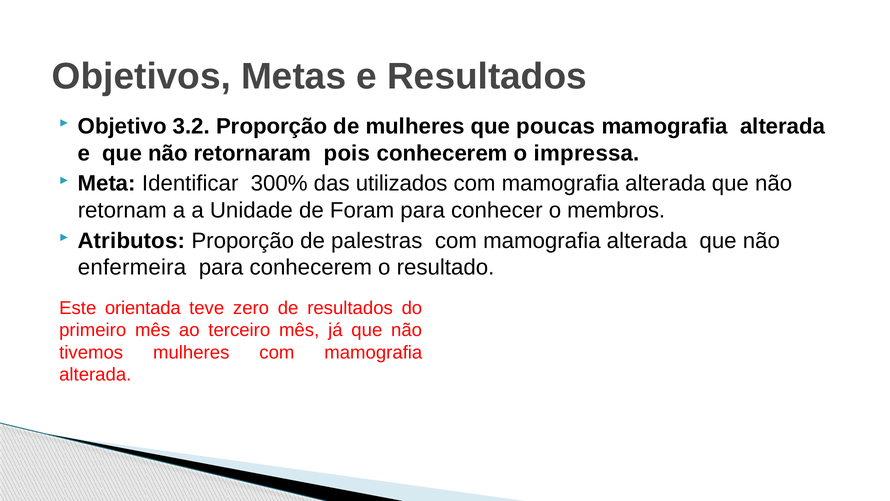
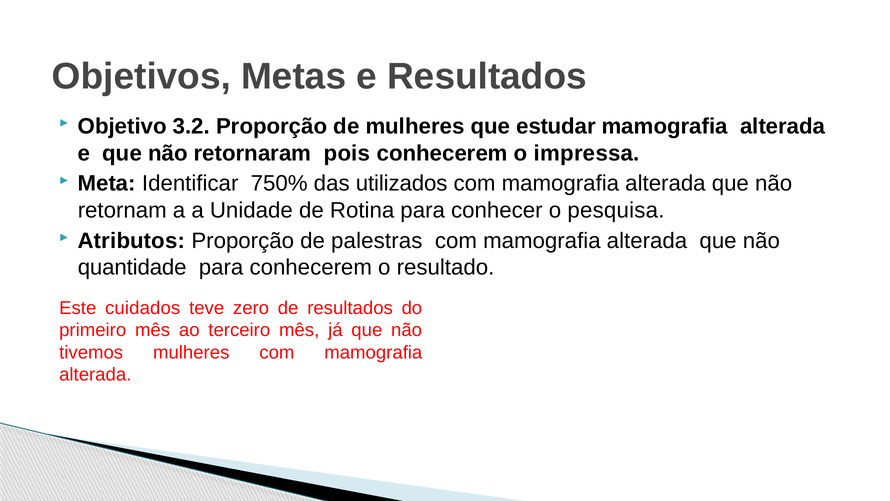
poucas: poucas -> estudar (556, 126)
300%: 300% -> 750% (279, 183)
Foram: Foram -> Rotina (362, 210)
membros: membros -> pesquisa (616, 210)
enfermeira: enfermeira -> quantidade (132, 267)
orientada: orientada -> cuidados (143, 308)
